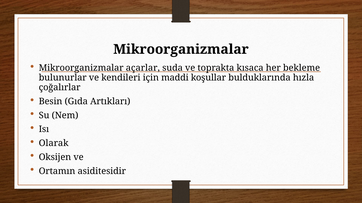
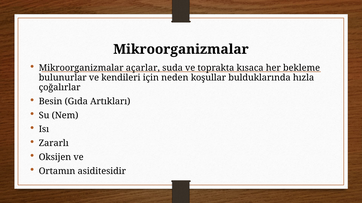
maddi: maddi -> neden (175, 78)
Olarak: Olarak -> Zararlı (54, 144)
